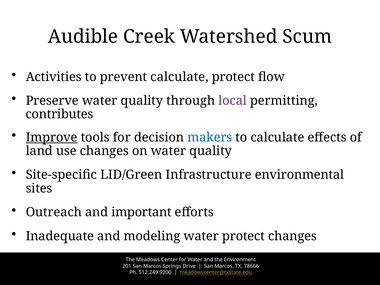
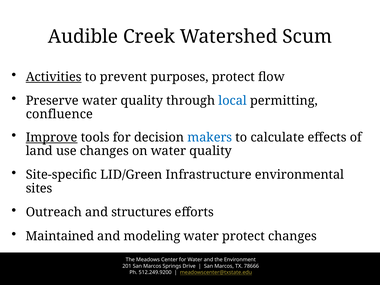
Activities underline: none -> present (54, 77)
prevent calculate: calculate -> purposes (180, 77)
local colour: purple -> blue (233, 101)
contributes: contributes -> confluence (59, 114)
important: important -> structures (142, 212)
Inadequate: Inadequate -> Maintained (60, 236)
